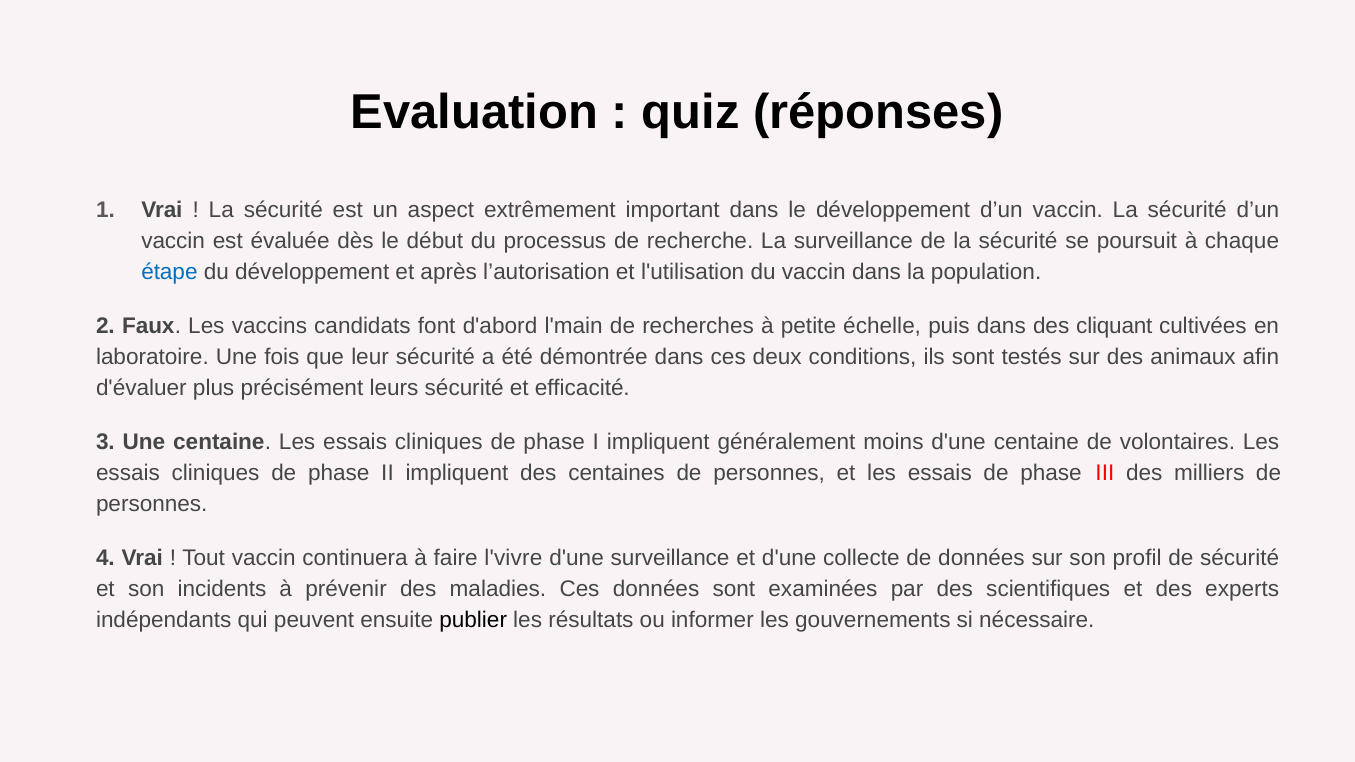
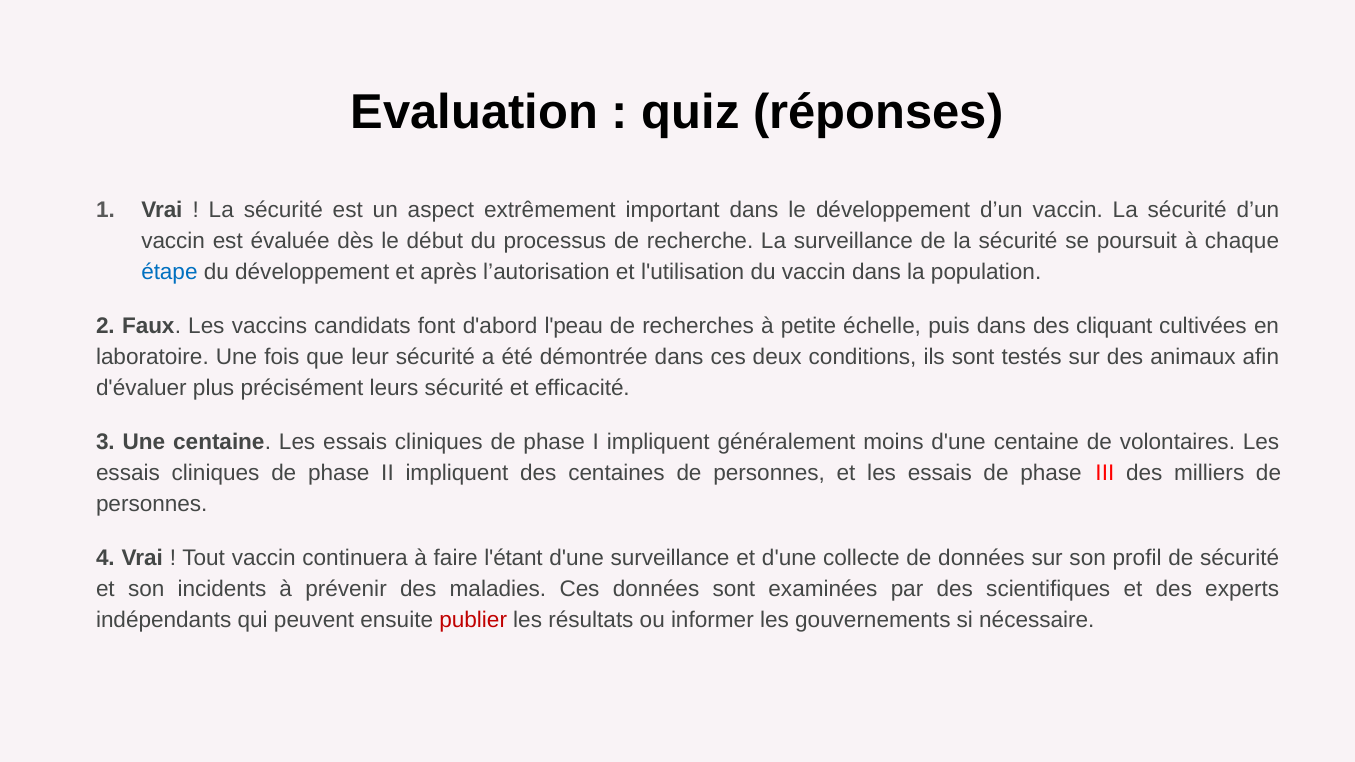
l'main: l'main -> l'peau (574, 326)
l'vivre: l'vivre -> l'étant (514, 558)
publier colour: black -> red (473, 620)
